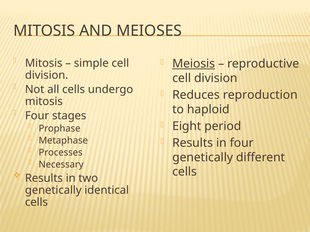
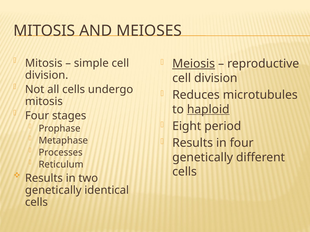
reproduction: reproduction -> microtubules (260, 95)
haploid underline: none -> present (208, 110)
Necessary: Necessary -> Reticulum (61, 165)
